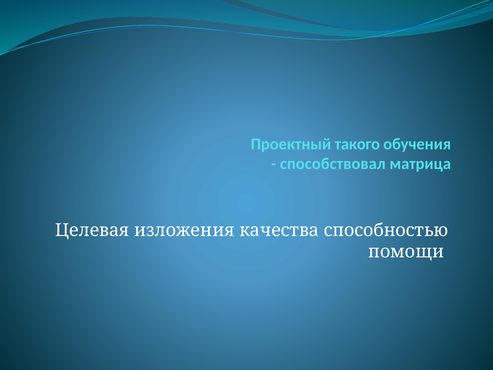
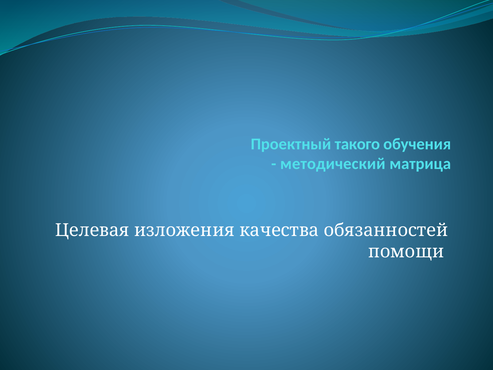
способствовал: способствовал -> методический (333, 164)
способностью: способностью -> обязанностей (386, 230)
